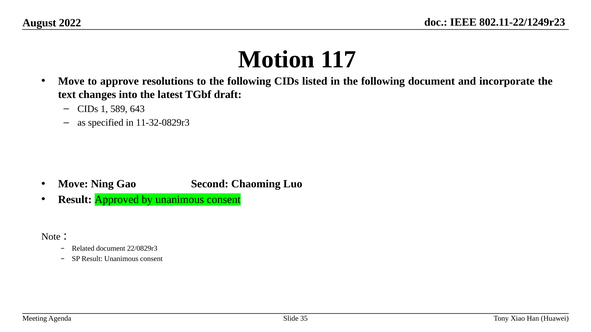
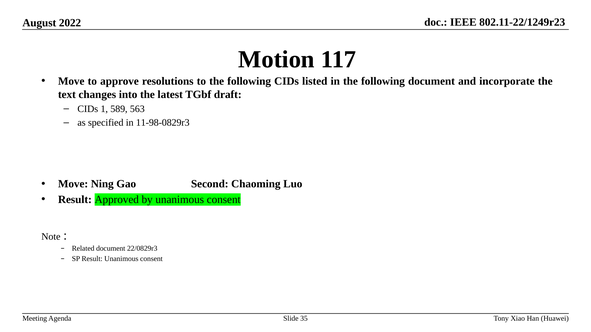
643: 643 -> 563 (137, 109)
11-32-0829r3: 11-32-0829r3 -> 11-98-0829r3 (163, 123)
